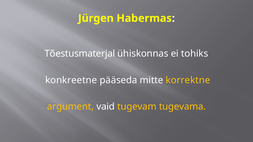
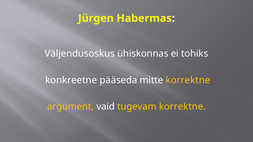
Tõestusmaterjal: Tõestusmaterjal -> Väljendusoskus (80, 54)
tugevam tugevama: tugevama -> korrektne (182, 107)
